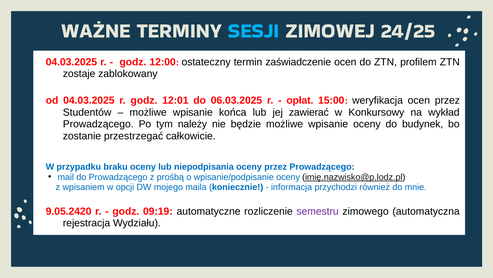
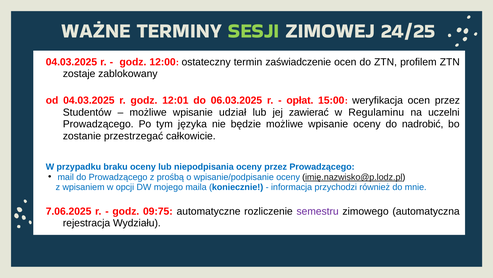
SESJI colour: light blue -> light green (254, 31)
końca: końca -> udział (233, 112)
Konkursowy: Konkursowy -> Regulaminu (376, 112)
wykład: wykład -> uczelni (444, 112)
należy: należy -> języka (192, 124)
budynek: budynek -> nadrobić (423, 124)
9.05.2420: 9.05.2420 -> 7.06.2025 (69, 211)
09:19: 09:19 -> 09:75 (158, 211)
